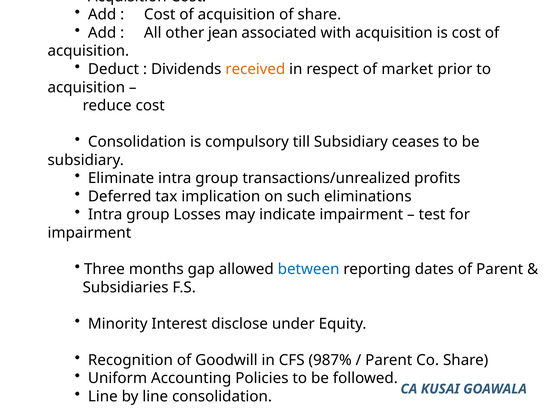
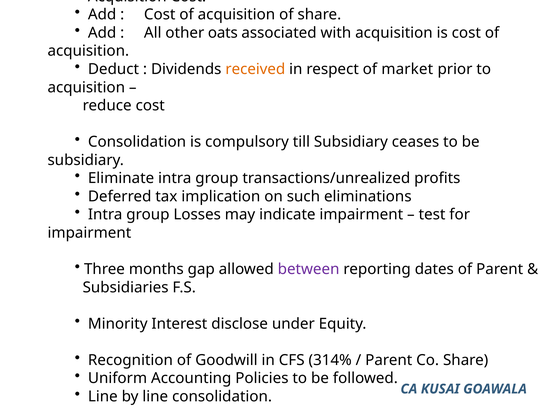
jean: jean -> oats (223, 33)
between colour: blue -> purple (309, 269)
987%: 987% -> 314% (330, 360)
